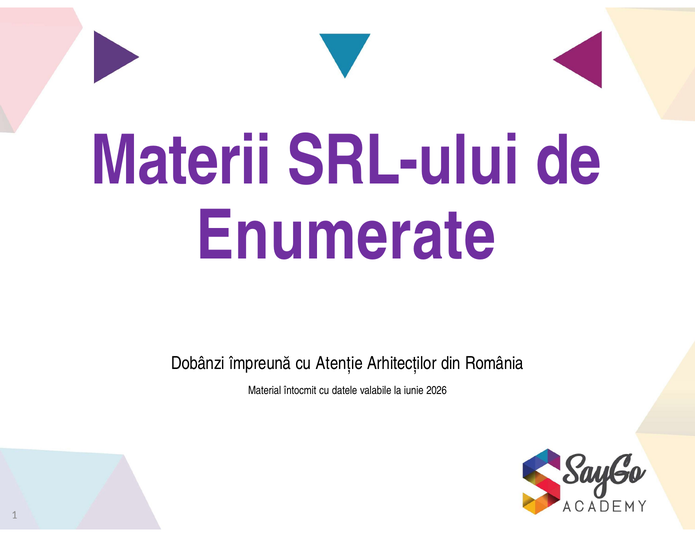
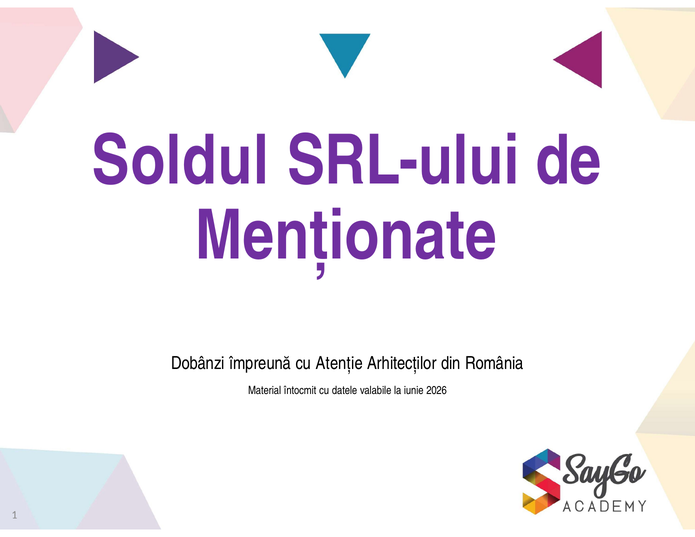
Materii: Materii -> Soldul (181, 161)
Enumerate: Enumerate -> Menționate (346, 236)
